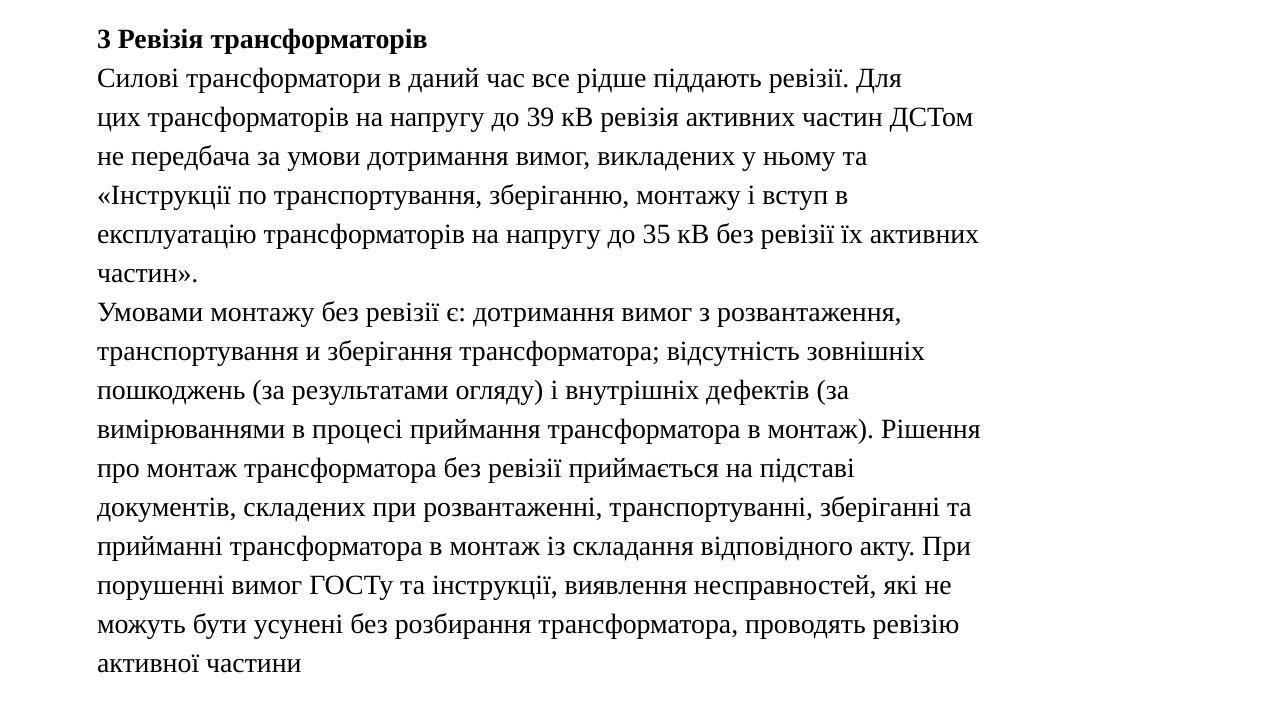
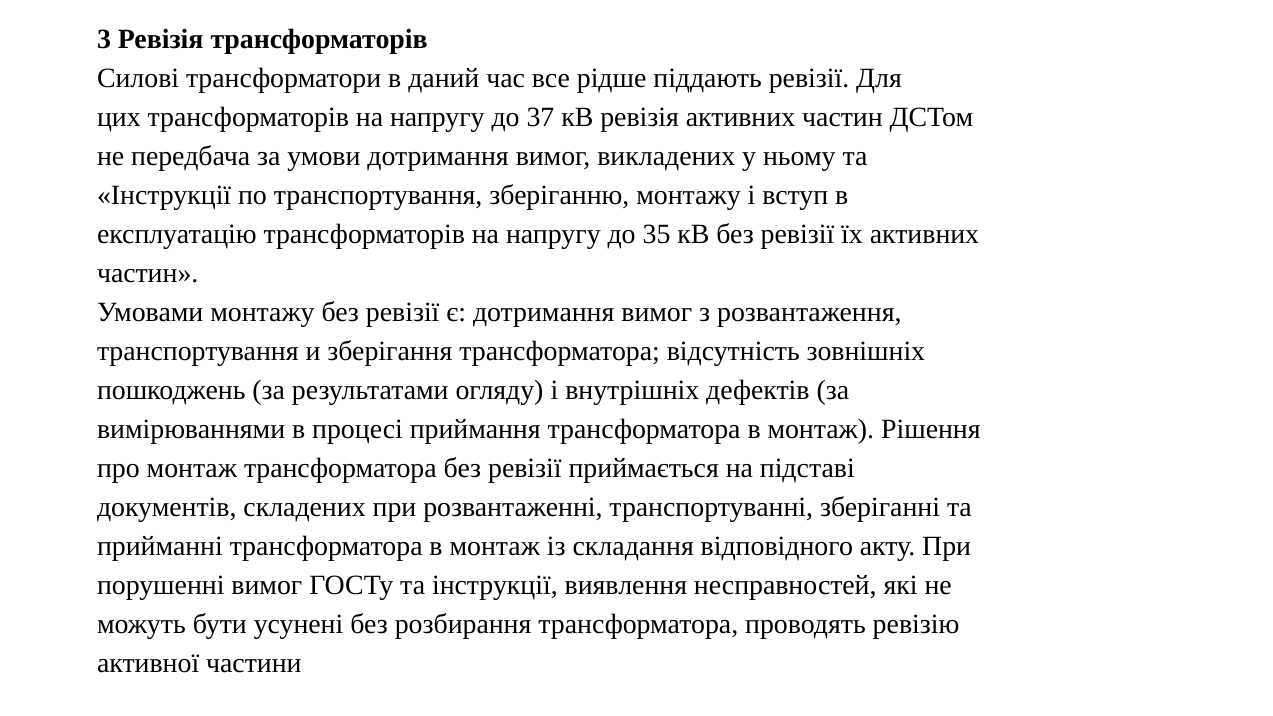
39: 39 -> 37 (540, 118)
